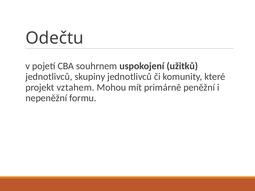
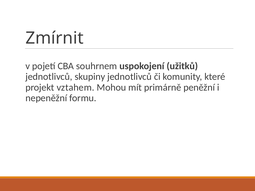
Odečtu: Odečtu -> Zmírnit (55, 38)
